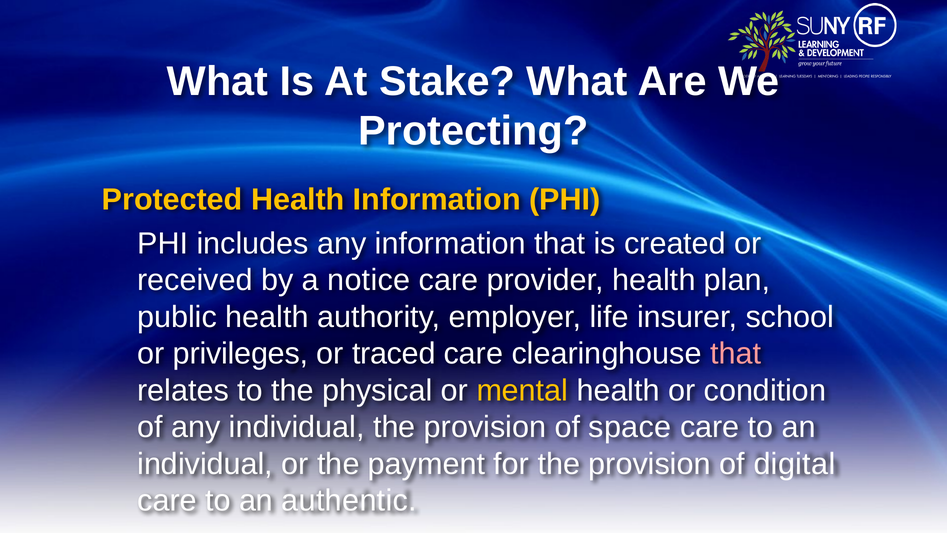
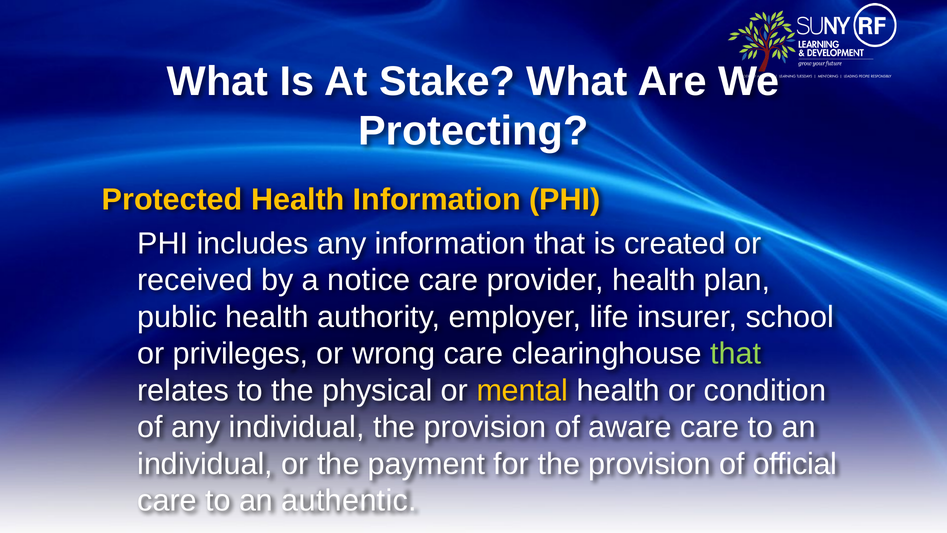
traced: traced -> wrong (394, 354)
that colour: pink -> light green (736, 354)
space: space -> aware (630, 427)
digital: digital -> official (795, 464)
